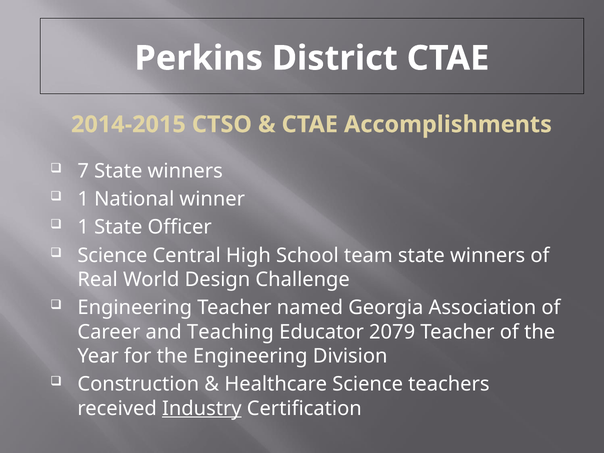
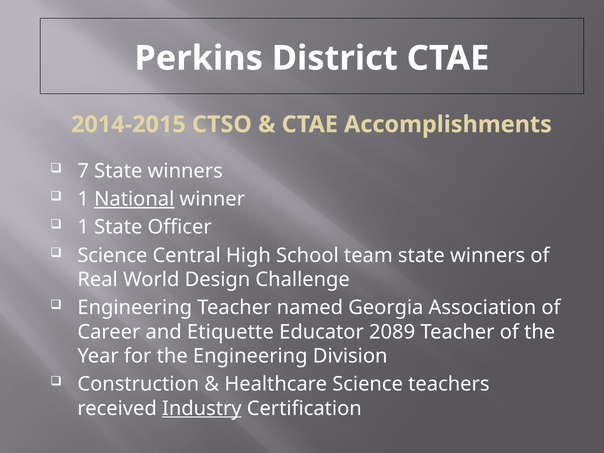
National underline: none -> present (134, 199)
Teaching: Teaching -> Etiquette (230, 332)
2079: 2079 -> 2089 (392, 332)
